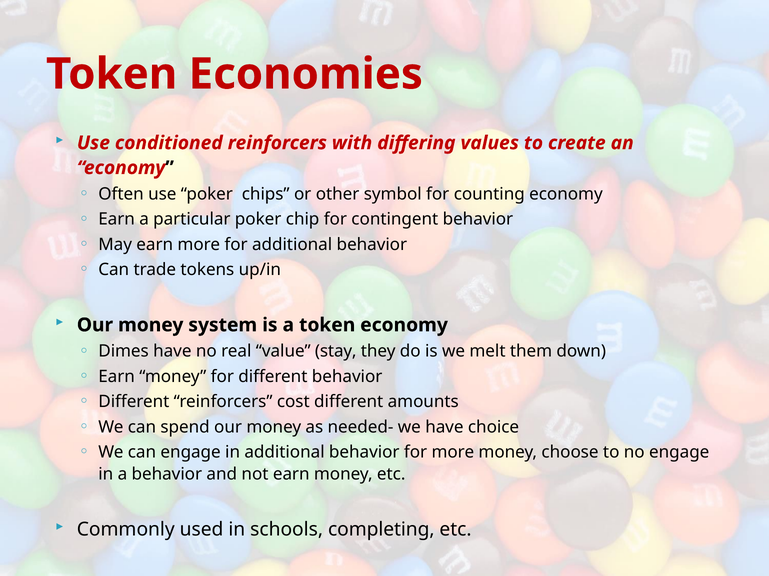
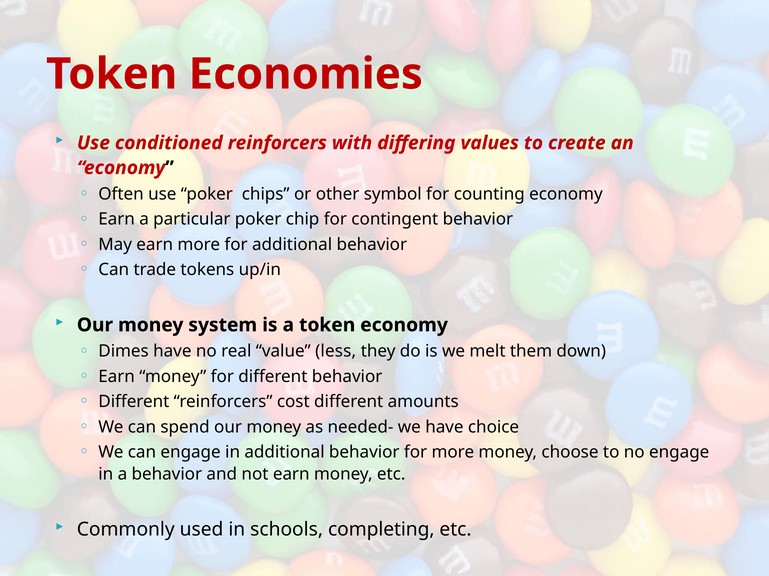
stay: stay -> less (336, 352)
